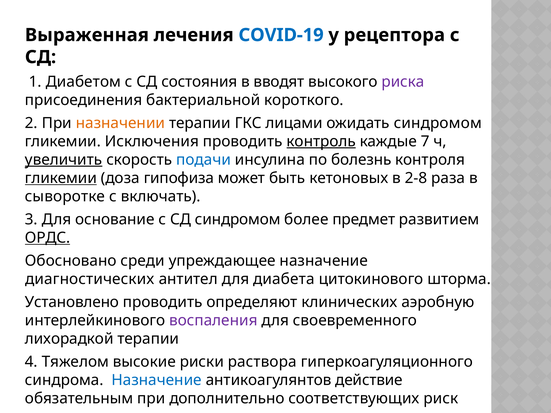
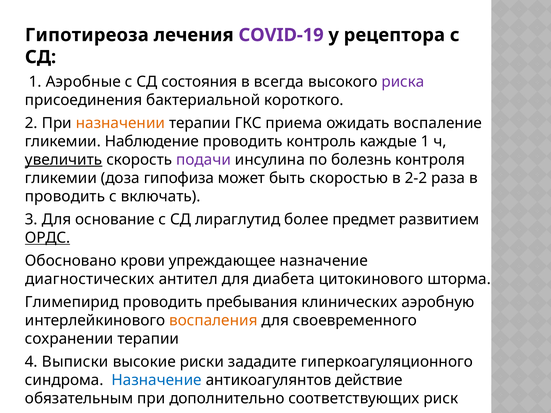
Выраженная: Выраженная -> Гипотиреоза (87, 35)
COVID-19 colour: blue -> purple (281, 35)
Диабетом: Диабетом -> Аэробные (83, 82)
вводят: вводят -> всегда (279, 82)
лицами: лицами -> приема (294, 123)
ожидать синдромом: синдромом -> воспаление (438, 123)
Исключения: Исключения -> Наблюдение (152, 141)
контроль underline: present -> none (321, 141)
каждые 7: 7 -> 1 (425, 141)
подачи colour: blue -> purple (204, 160)
гликемии underline: present -> none (61, 178)
кетоновых: кетоновых -> скоростью (349, 178)
2-8: 2-8 -> 2-2 (416, 178)
сыворотке: сыворотке -> проводить (65, 197)
СД синдромом: синдромом -> лираглутид (238, 220)
среди: среди -> крови (143, 261)
Установлено: Установлено -> Глимепирид (72, 302)
определяют: определяют -> пребывания (252, 302)
воспаления colour: purple -> orange (213, 321)
лихорадкой: лихорадкой -> сохранении (69, 339)
Тяжелом: Тяжелом -> Выписки (75, 362)
раствора: раствора -> зададите (262, 362)
